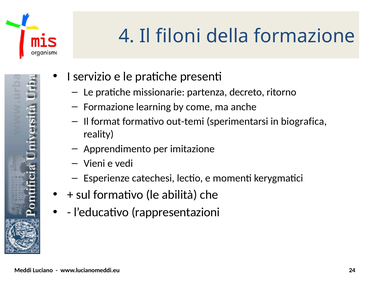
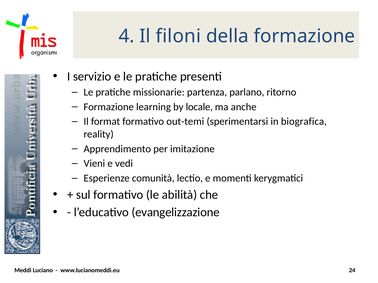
decreto: decreto -> parlano (247, 92)
come: come -> locale (199, 107)
catechesi: catechesi -> comunità (153, 179)
rappresentazioni: rappresentazioni -> evangelizzazione (176, 213)
